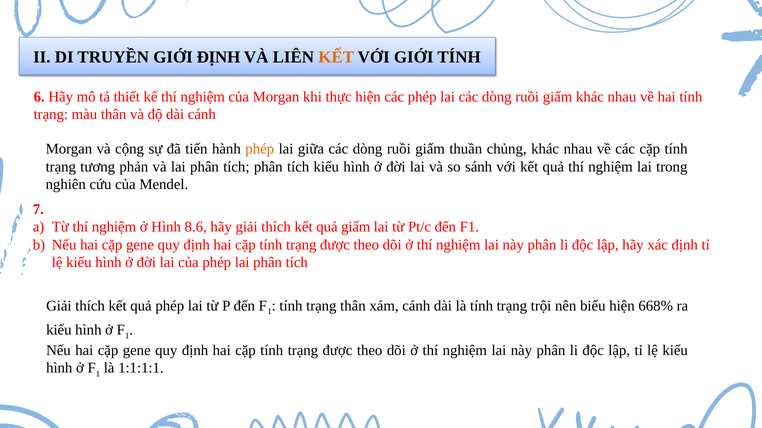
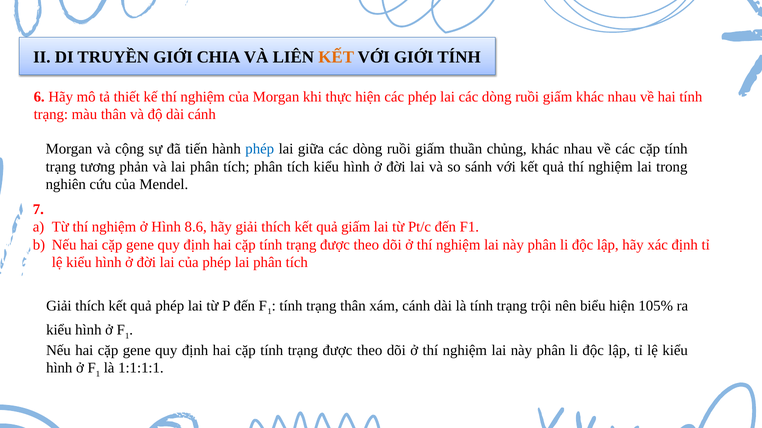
GIỚI ĐỊNH: ĐỊNH -> CHIA (218, 57)
phép colour: orange -> blue (260, 149)
668%: 668% -> 105% (656, 306)
